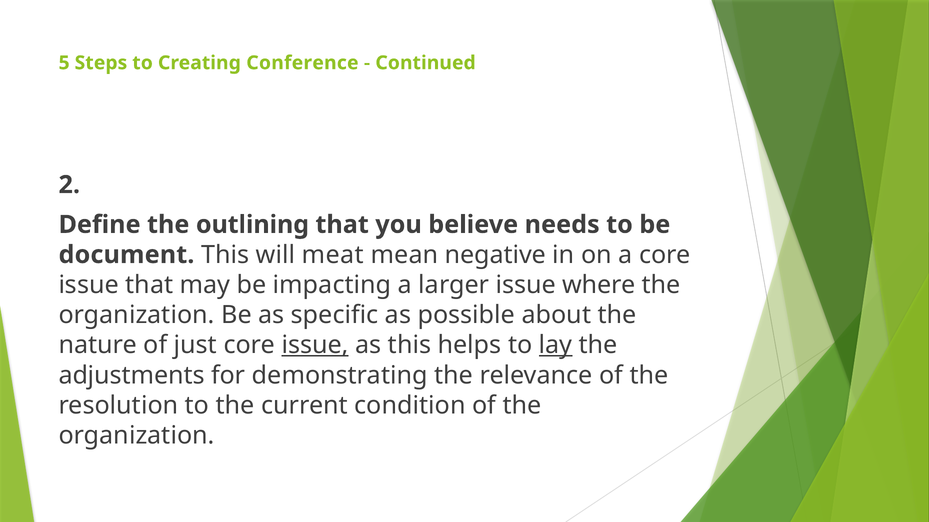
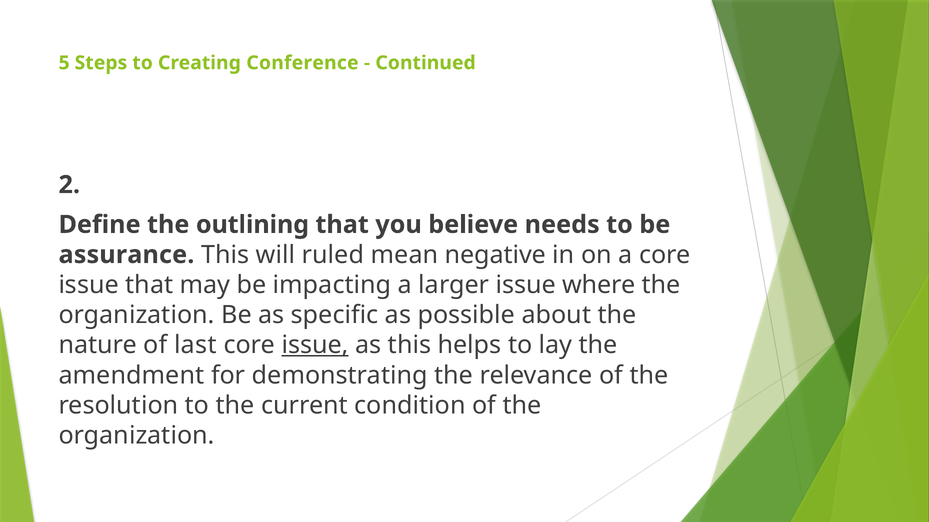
document: document -> assurance (126, 255)
meat: meat -> ruled (333, 255)
just: just -> last (195, 346)
lay underline: present -> none (556, 346)
adjustments: adjustments -> amendment (132, 376)
